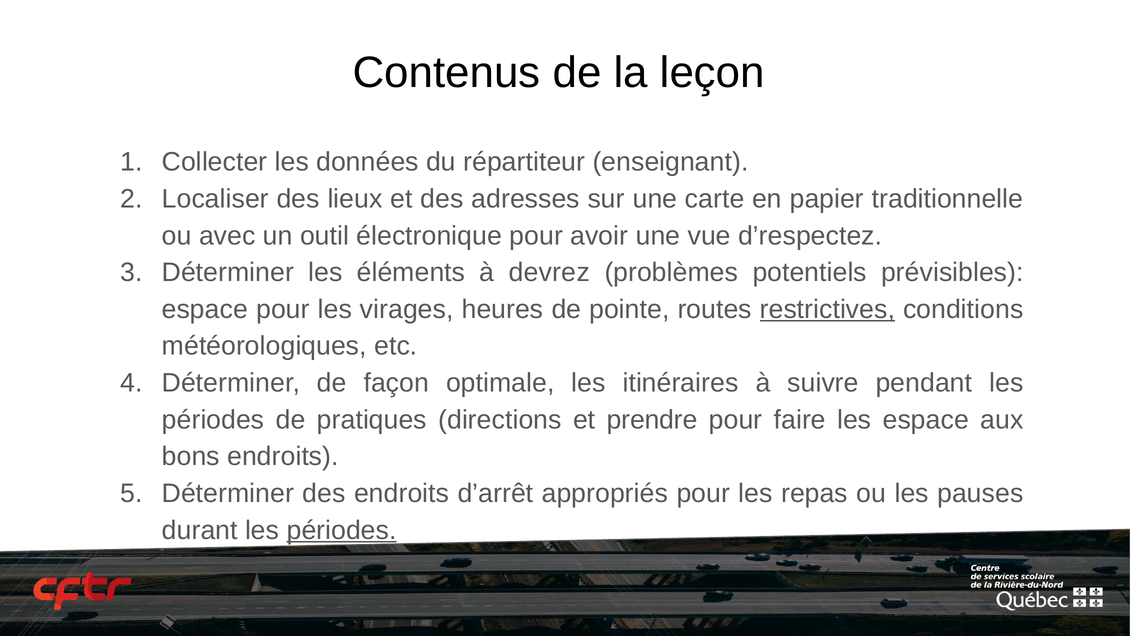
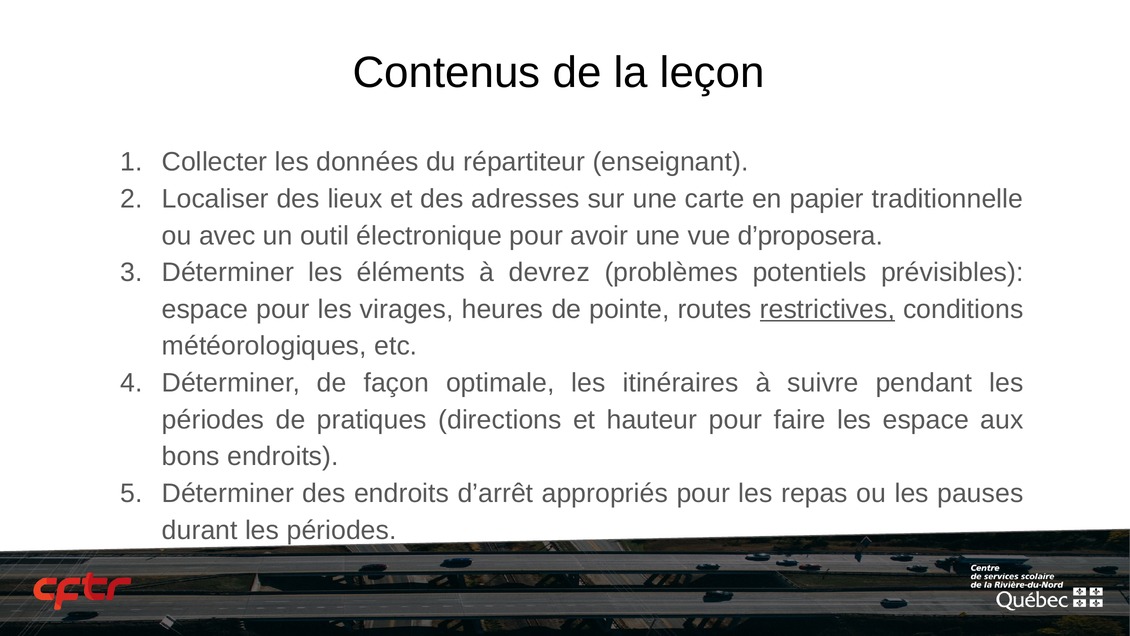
d’respectez: d’respectez -> d’proposera (810, 236)
prendre: prendre -> hauteur (652, 420)
périodes underline: present -> none (342, 530)
